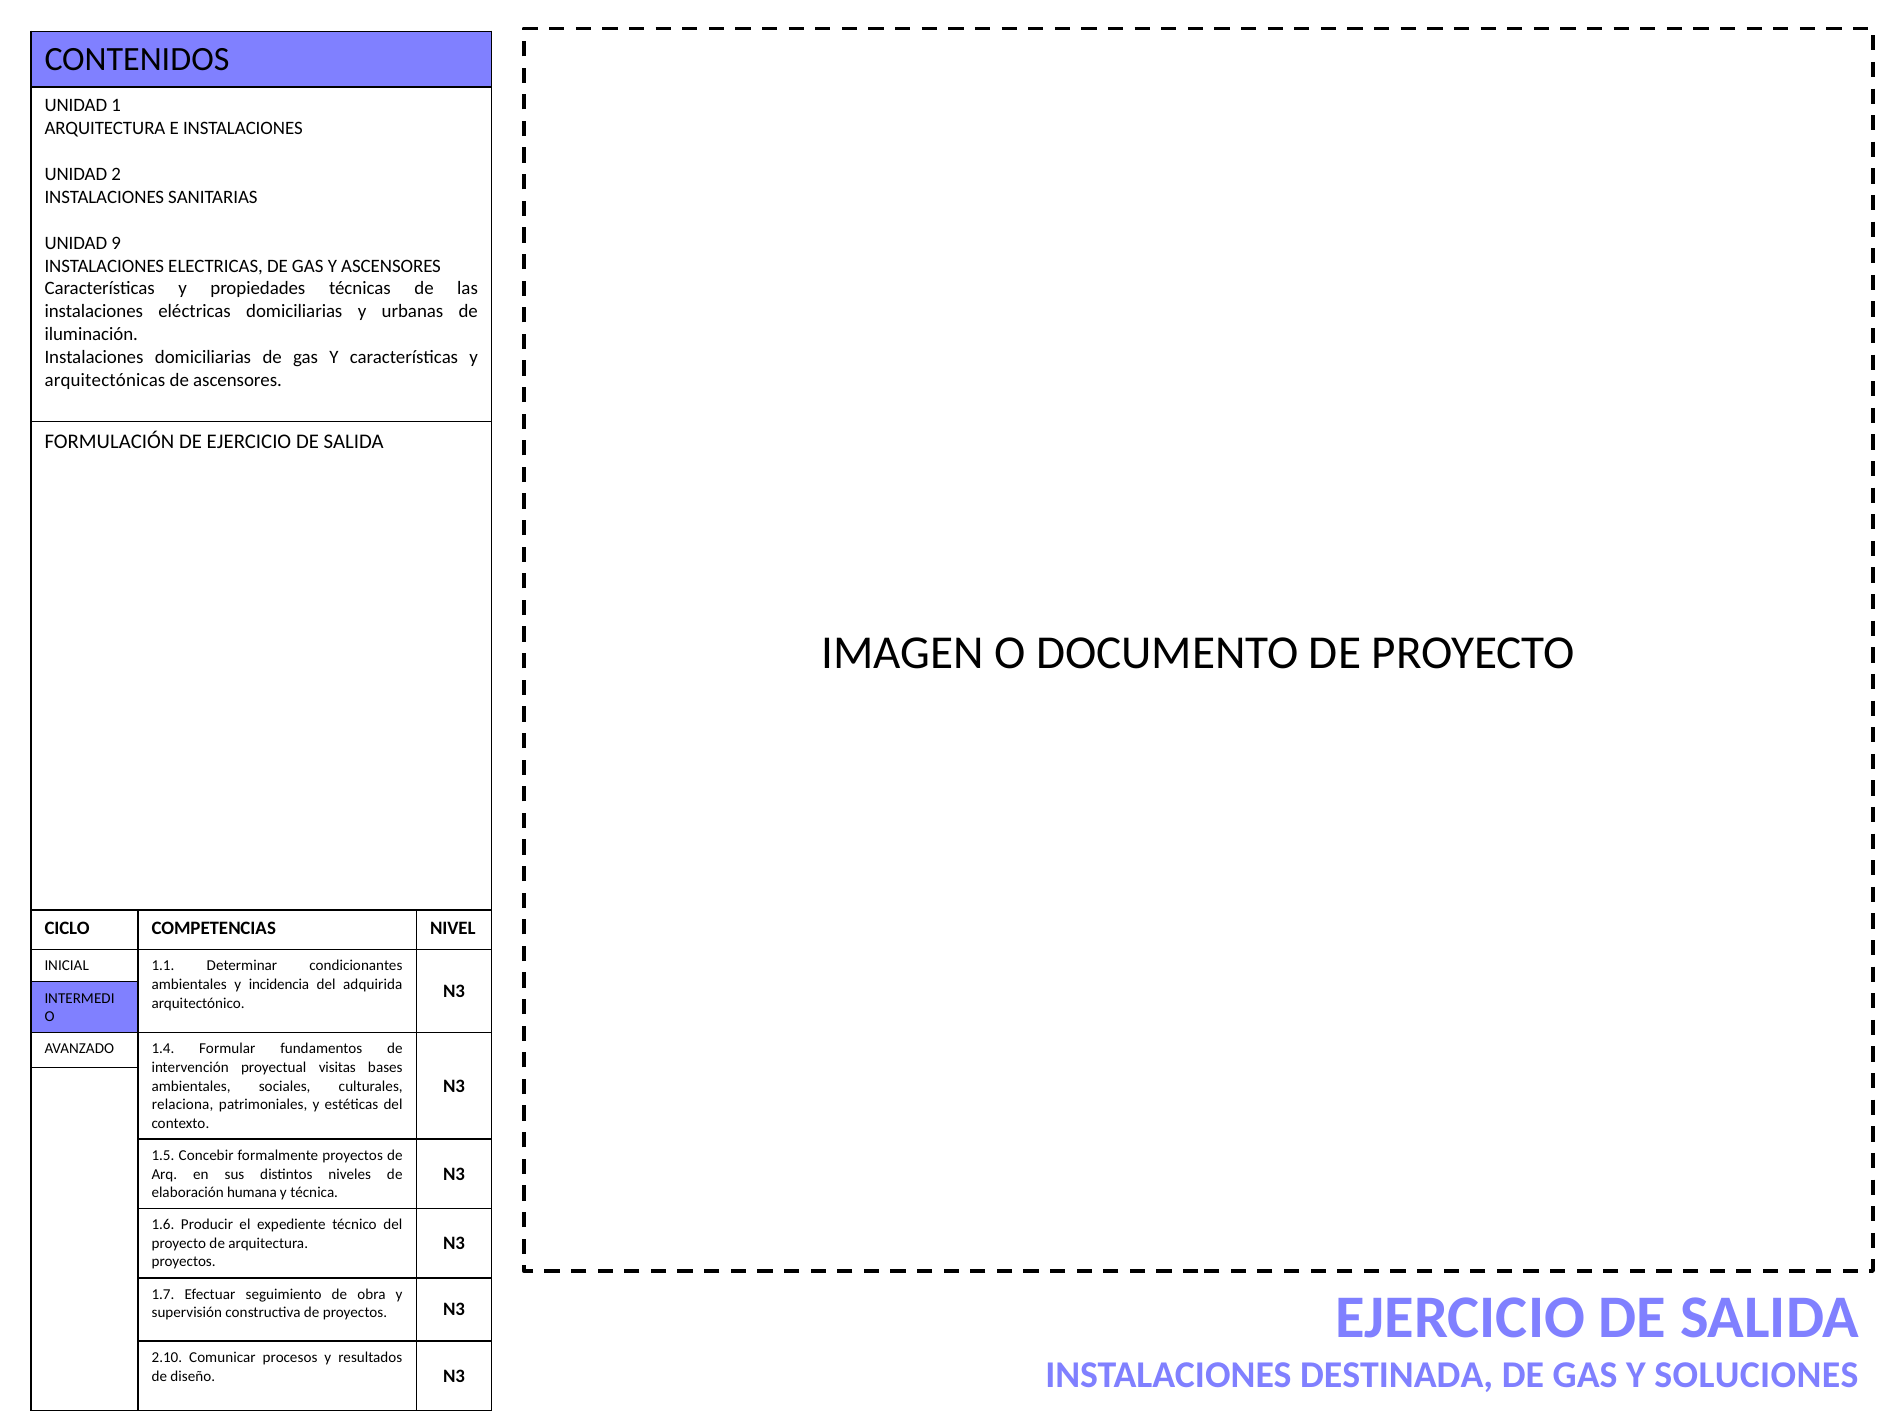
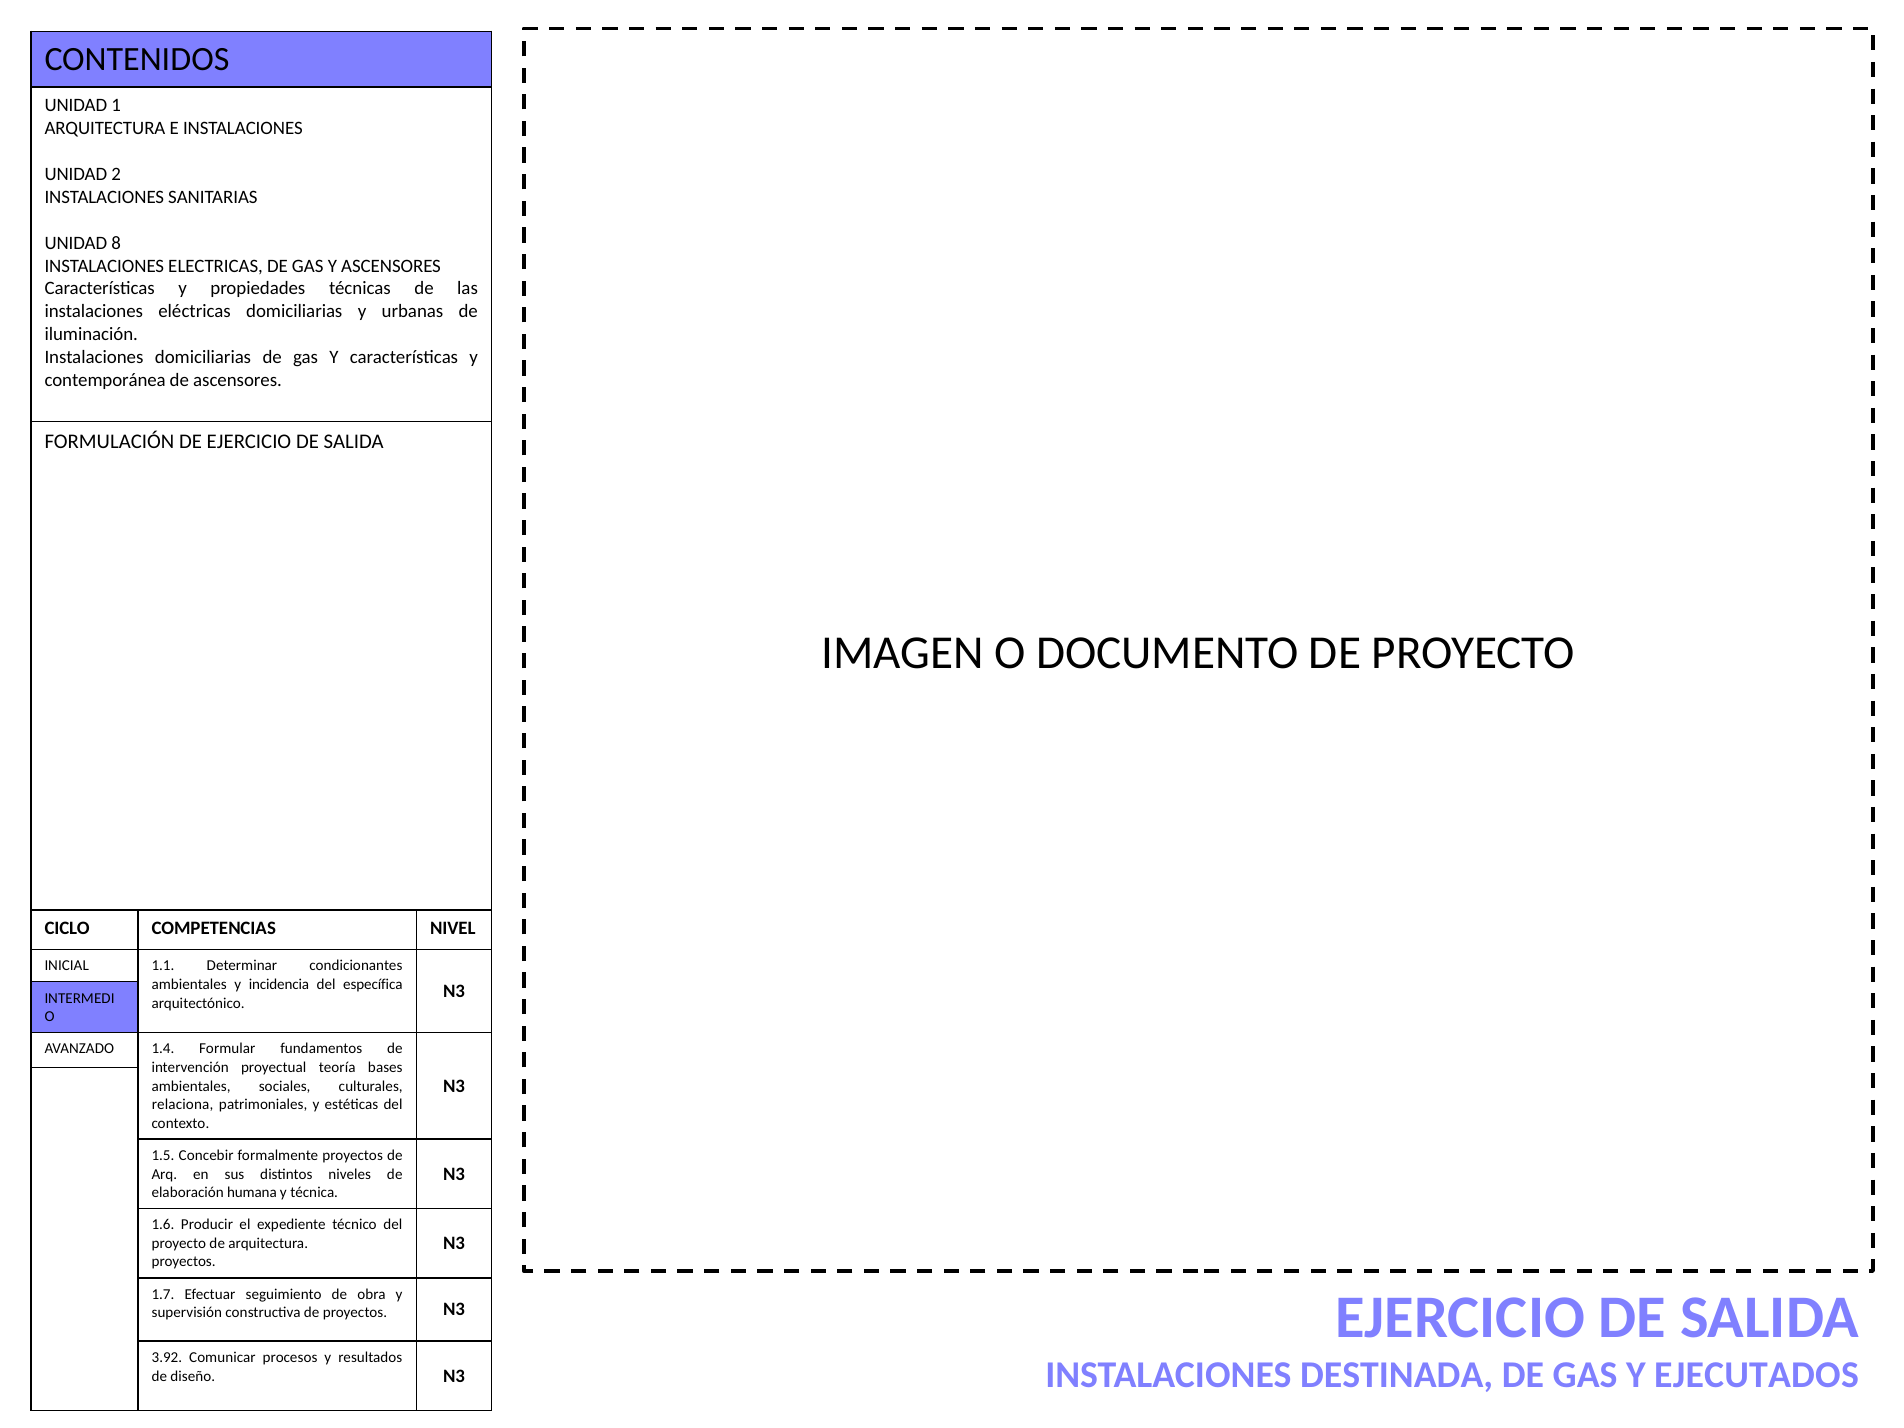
9: 9 -> 8 (116, 243)
arquitectónicas: arquitectónicas -> contemporánea (105, 380)
adquirida: adquirida -> específica (373, 984)
visitas: visitas -> teoría (337, 1067)
2.10: 2.10 -> 3.92 (167, 1357)
SOLUCIONES: SOLUCIONES -> EJECUTADOS (1757, 1375)
